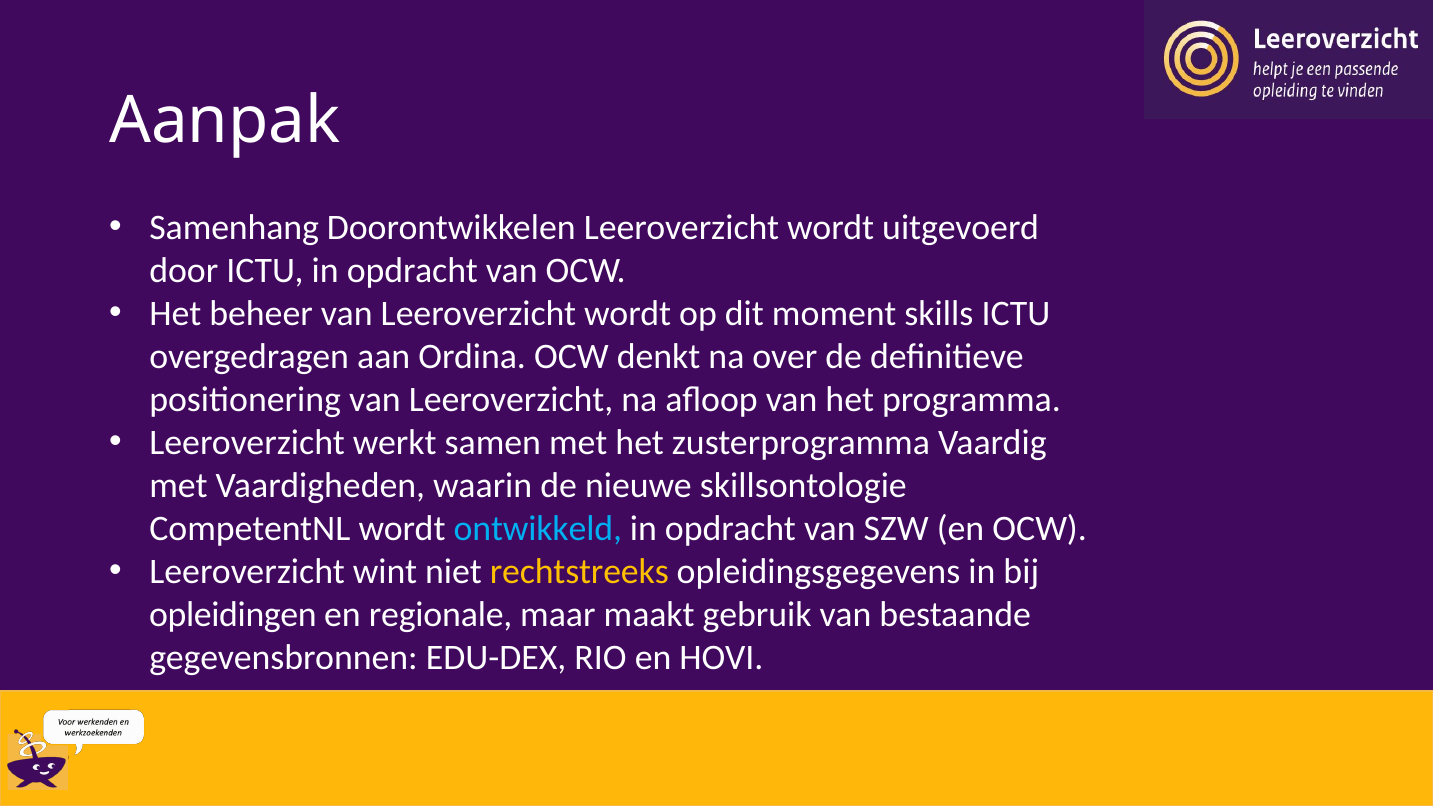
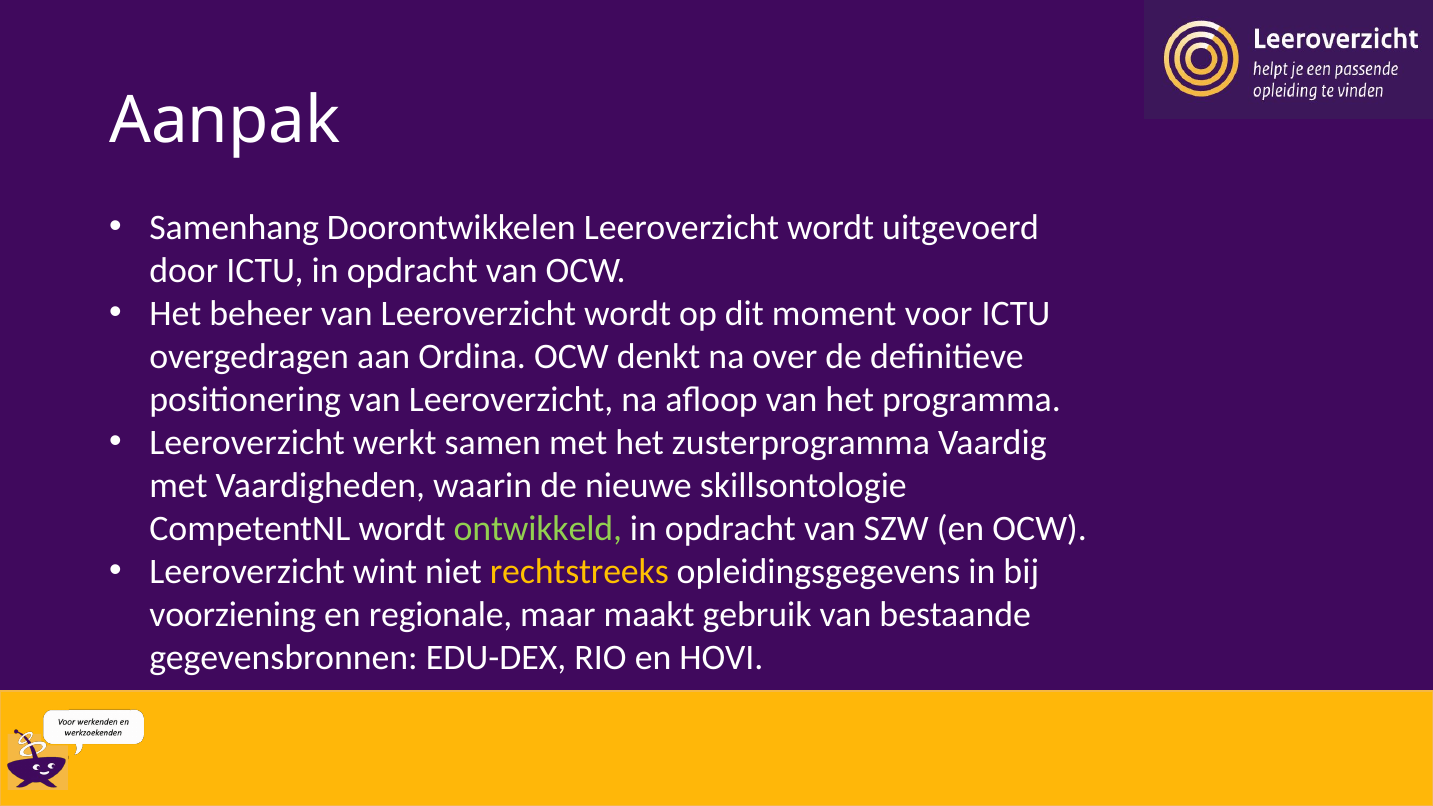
skills: skills -> voor (939, 314)
ontwikkeld colour: light blue -> light green (538, 529)
opleidingen: opleidingen -> voorziening (233, 615)
